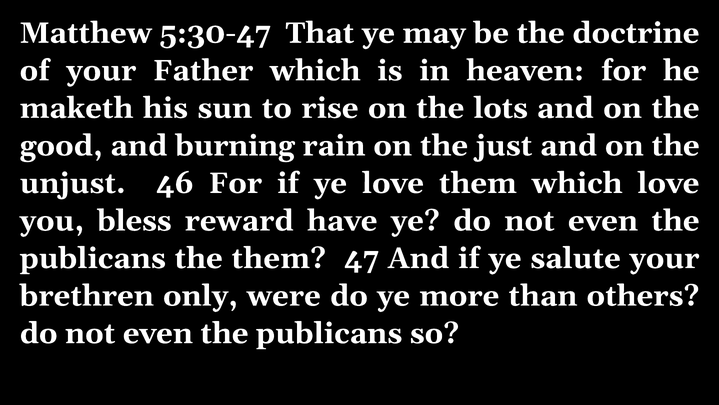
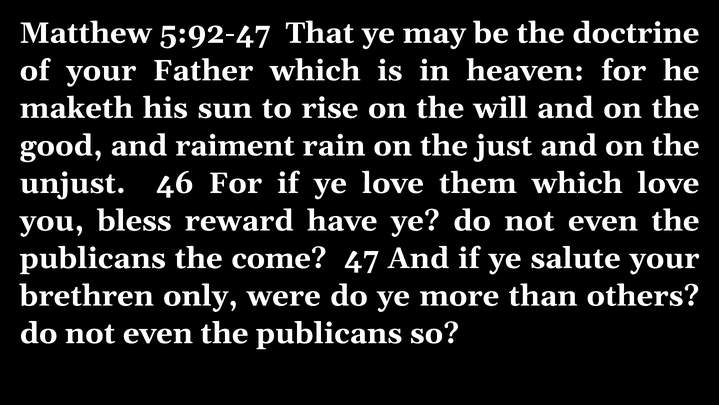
5:30-47: 5:30-47 -> 5:92-47 (215, 33)
lots: lots -> will (501, 108)
burning: burning -> raiment (235, 146)
the them: them -> come (279, 258)
